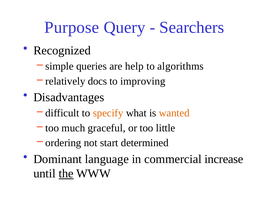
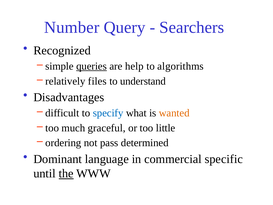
Purpose: Purpose -> Number (72, 27)
queries underline: none -> present (92, 66)
docs: docs -> files (97, 81)
improving: improving -> understand (143, 81)
specify colour: orange -> blue (108, 113)
start: start -> pass (109, 143)
increase: increase -> specific (224, 159)
